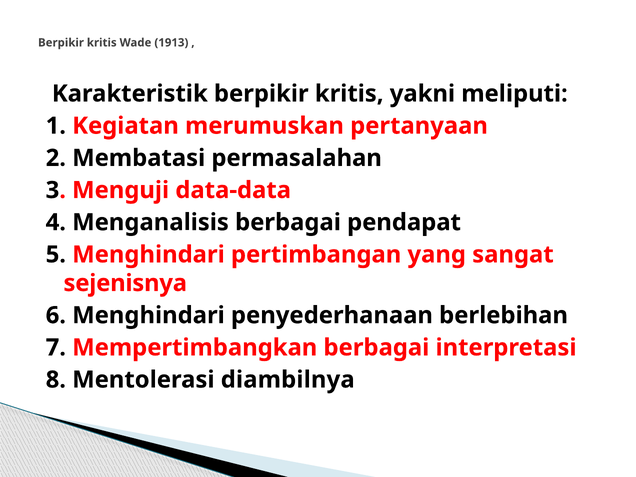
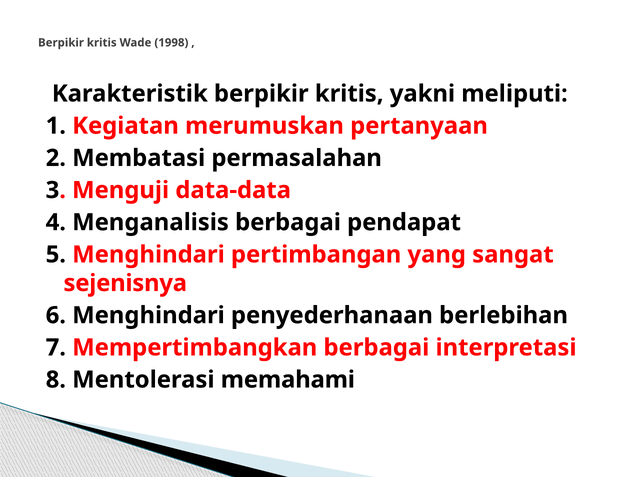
1913: 1913 -> 1998 (171, 43)
diambilnya: diambilnya -> memahami (288, 380)
